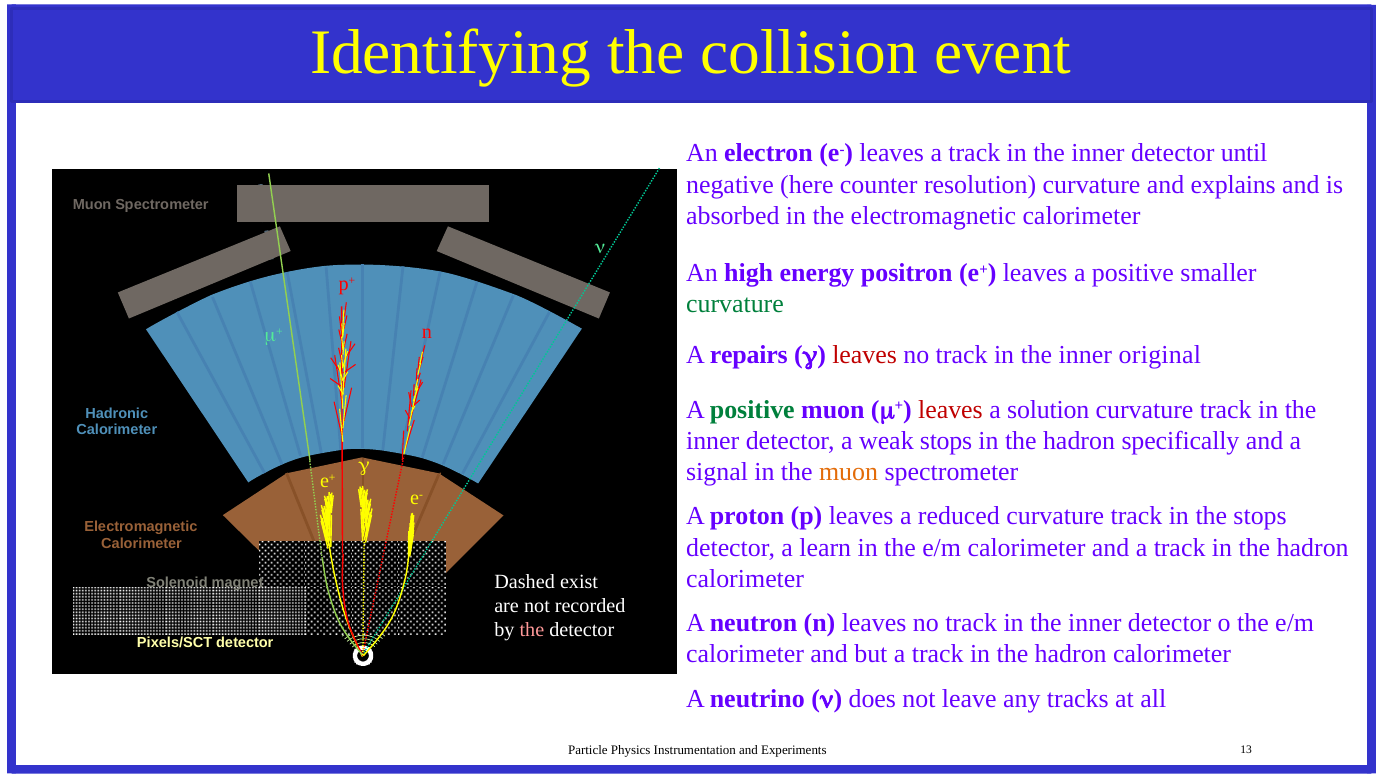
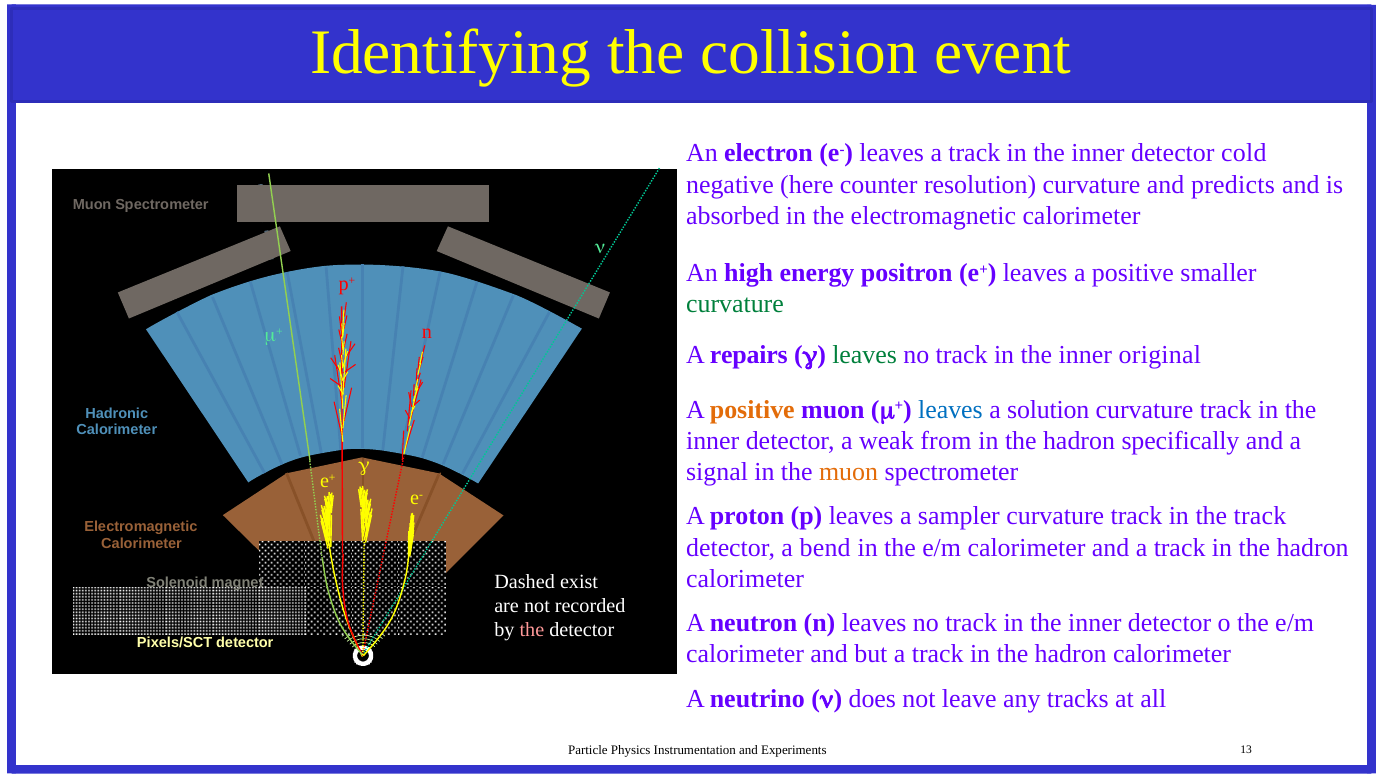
until: until -> cold (1244, 153)
explains: explains -> predicts (1233, 184)
leaves colour: red -> green (865, 355)
positive colour: green -> orange (752, 410)
leaves colour: red -> blue (950, 410)
weak stops: stops -> from (946, 441)
reduced: reduced -> sampler (959, 516)
the stops: stops -> track (1260, 516)
learn: learn -> bend (825, 548)
